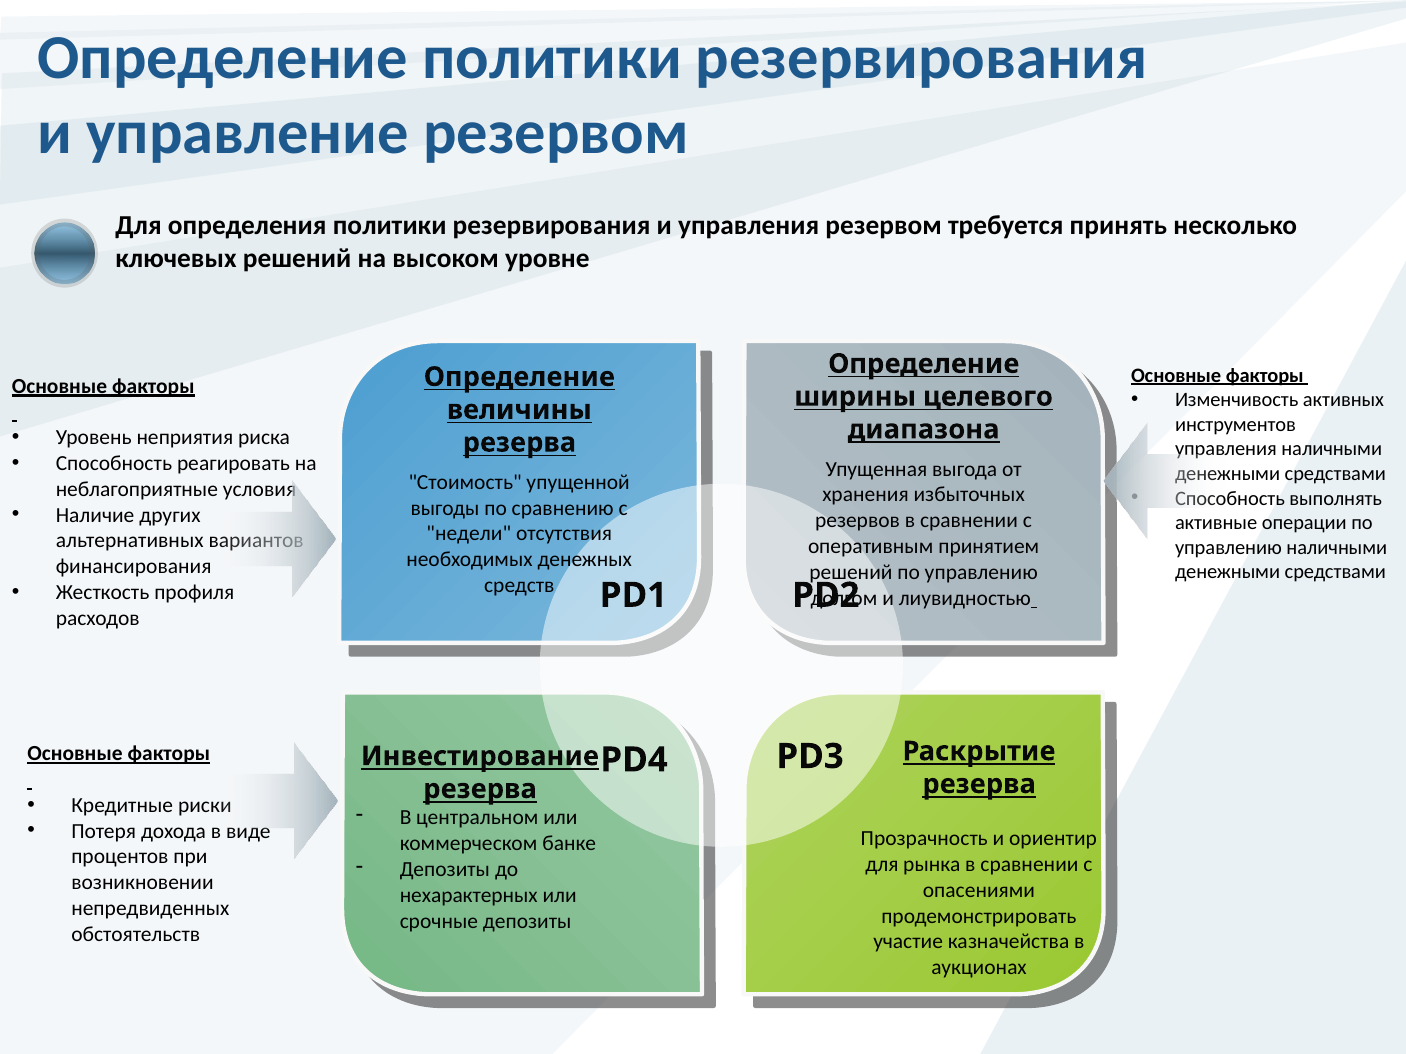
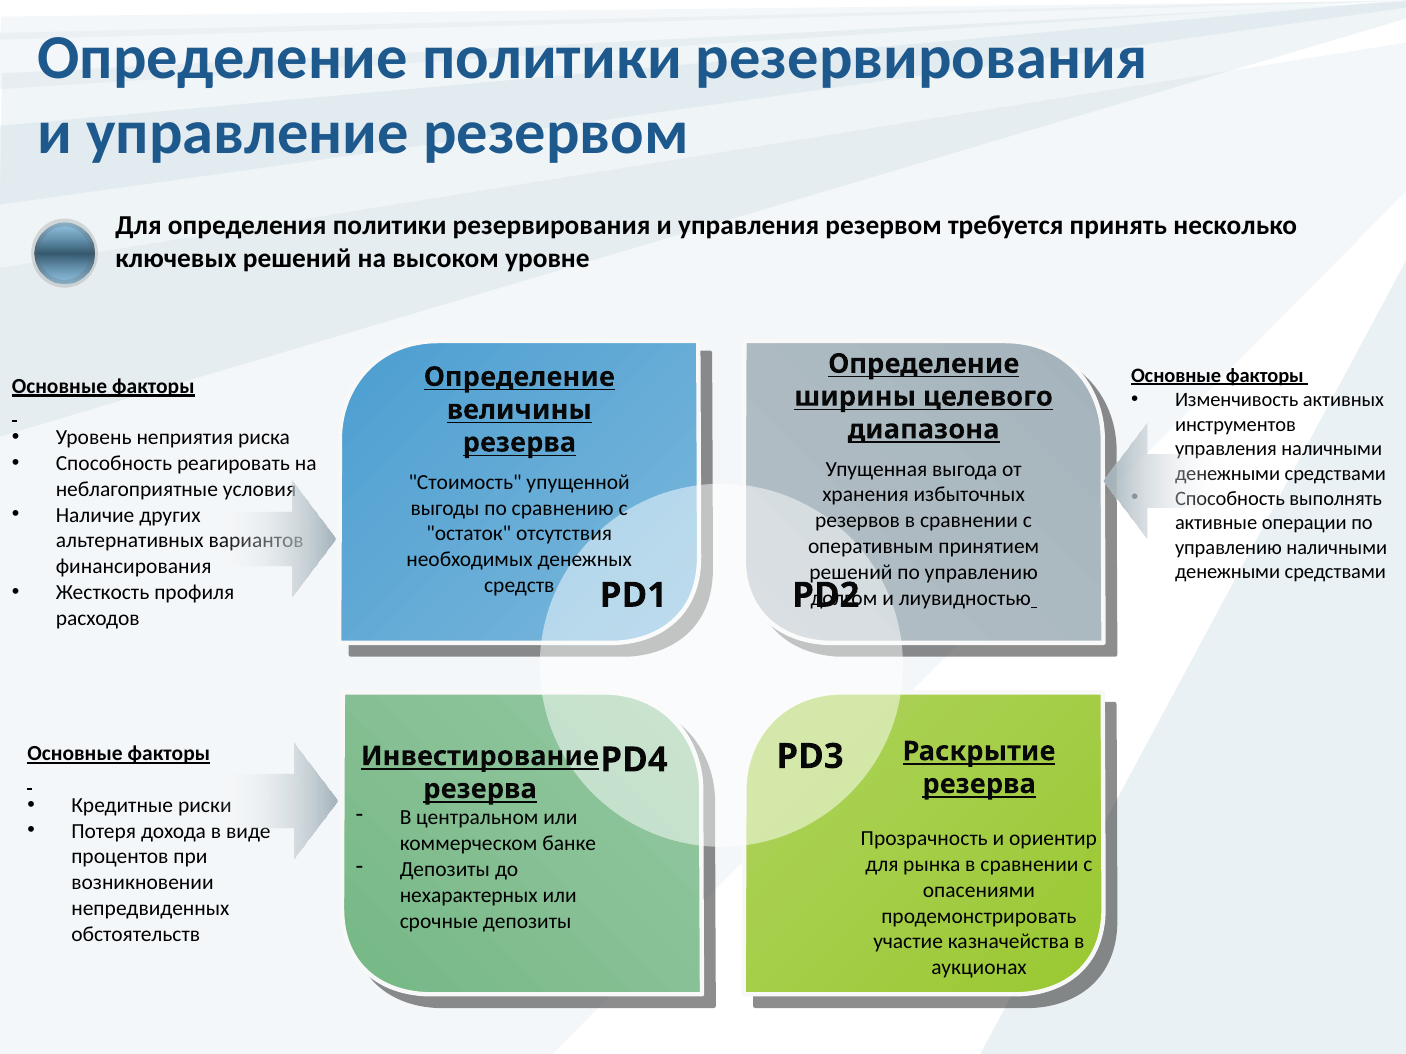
недели: недели -> остаток (469, 534)
